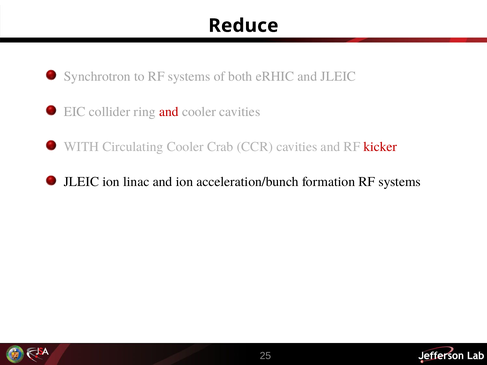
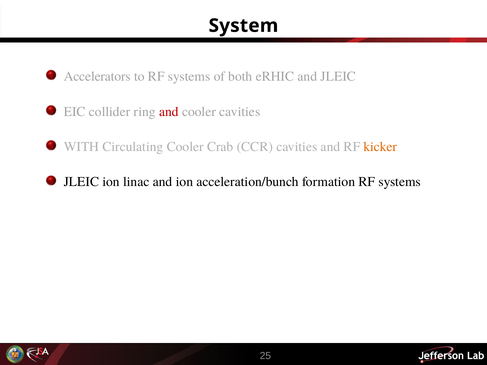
Reduce: Reduce -> System (243, 26)
Synchrotron: Synchrotron -> Accelerators (97, 76)
kicker colour: red -> orange (380, 147)
